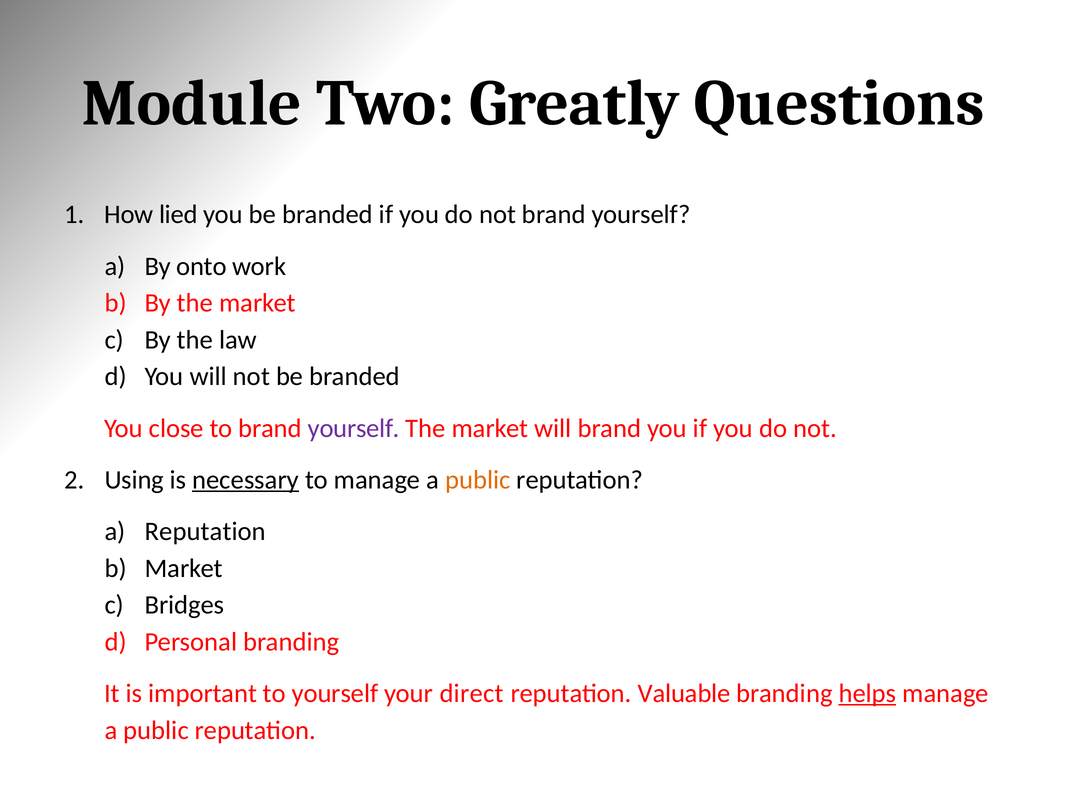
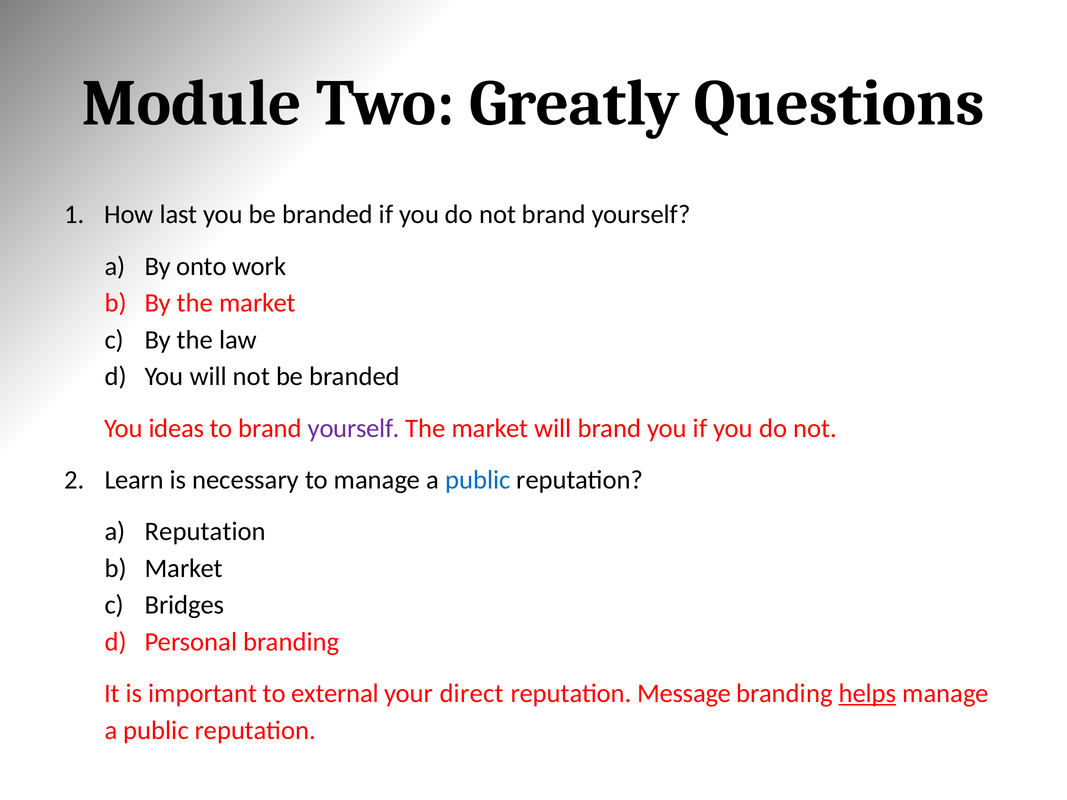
lied: lied -> last (178, 215)
close: close -> ideas (176, 428)
Using: Using -> Learn (134, 480)
necessary underline: present -> none (246, 480)
public colour: orange -> blue (478, 480)
to yourself: yourself -> external (335, 694)
Valuable: Valuable -> Message (684, 694)
